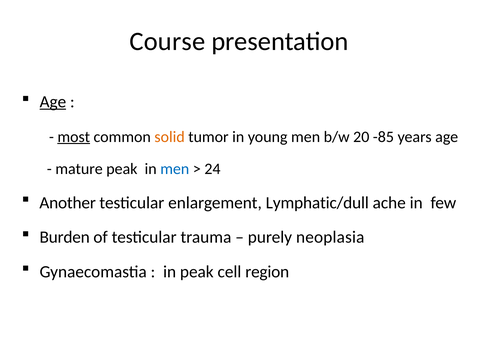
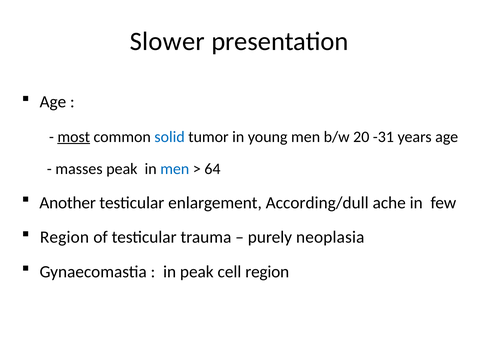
Course: Course -> Slower (167, 42)
Age underline: present -> none (53, 102)
solid colour: orange -> blue (170, 137)
-85: -85 -> -31 (383, 137)
mature: mature -> masses (79, 169)
24: 24 -> 64 (212, 169)
Lymphatic/dull: Lymphatic/dull -> According/dull (317, 203)
Burden: Burden -> Region (64, 238)
